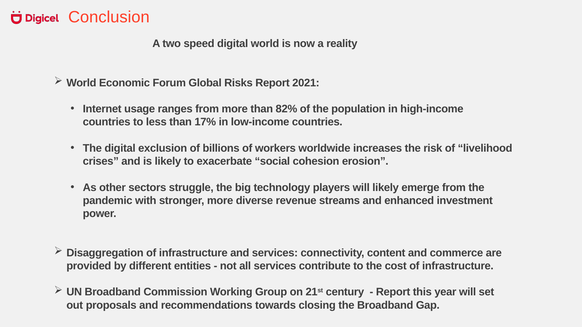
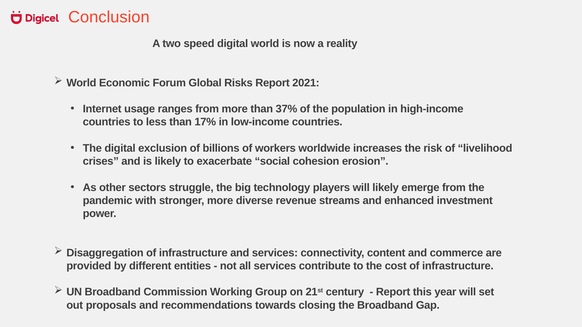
82%: 82% -> 37% (286, 109)
